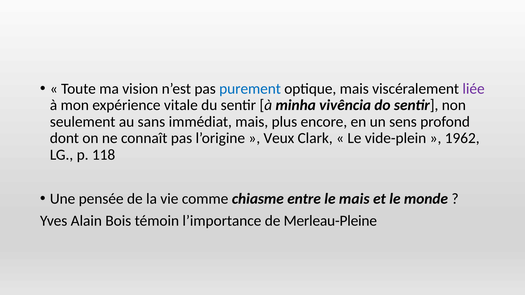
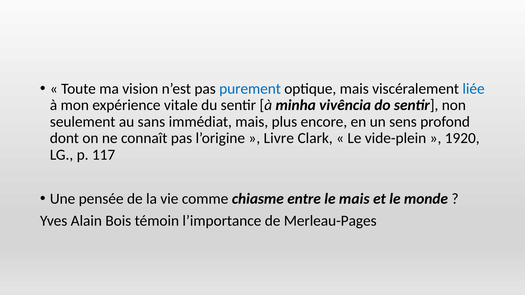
liée colour: purple -> blue (474, 89)
Veux: Veux -> Livre (279, 138)
1962: 1962 -> 1920 (462, 138)
118: 118 -> 117 (104, 155)
Merleau-Pleine: Merleau-Pleine -> Merleau-Pages (330, 221)
